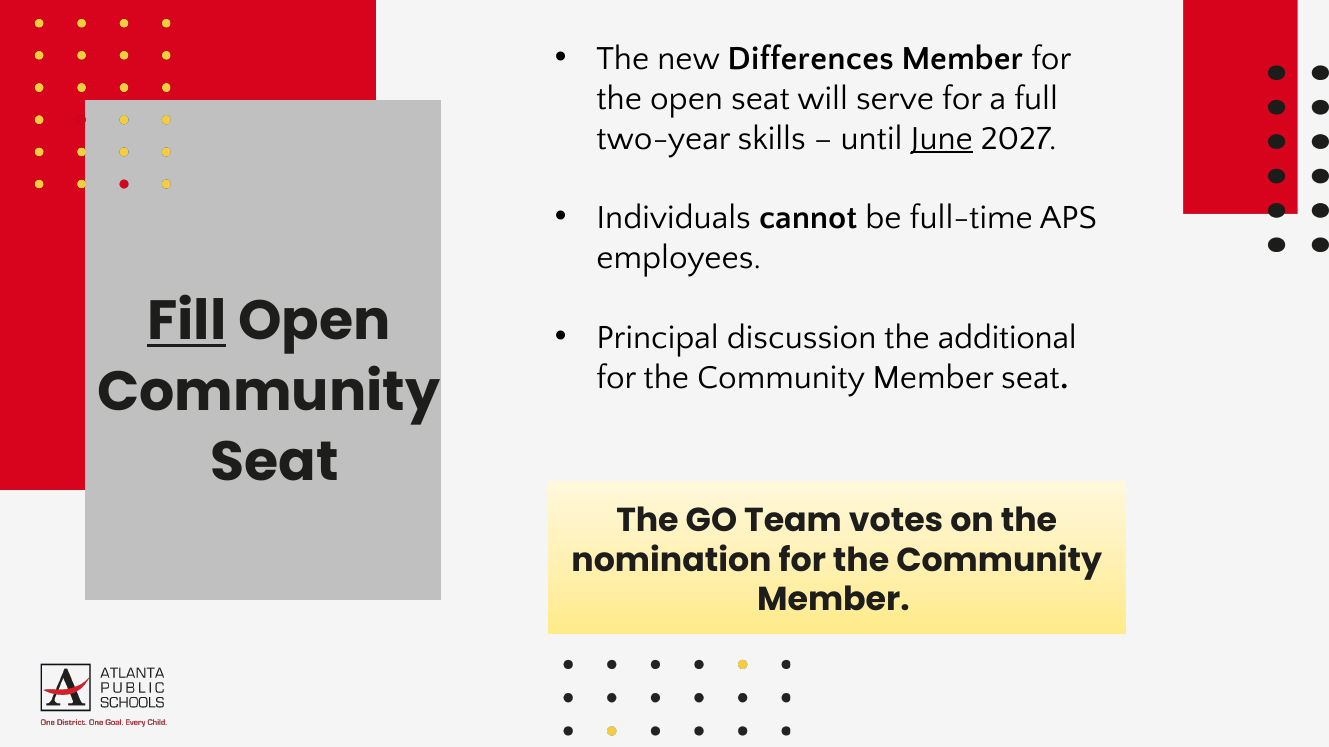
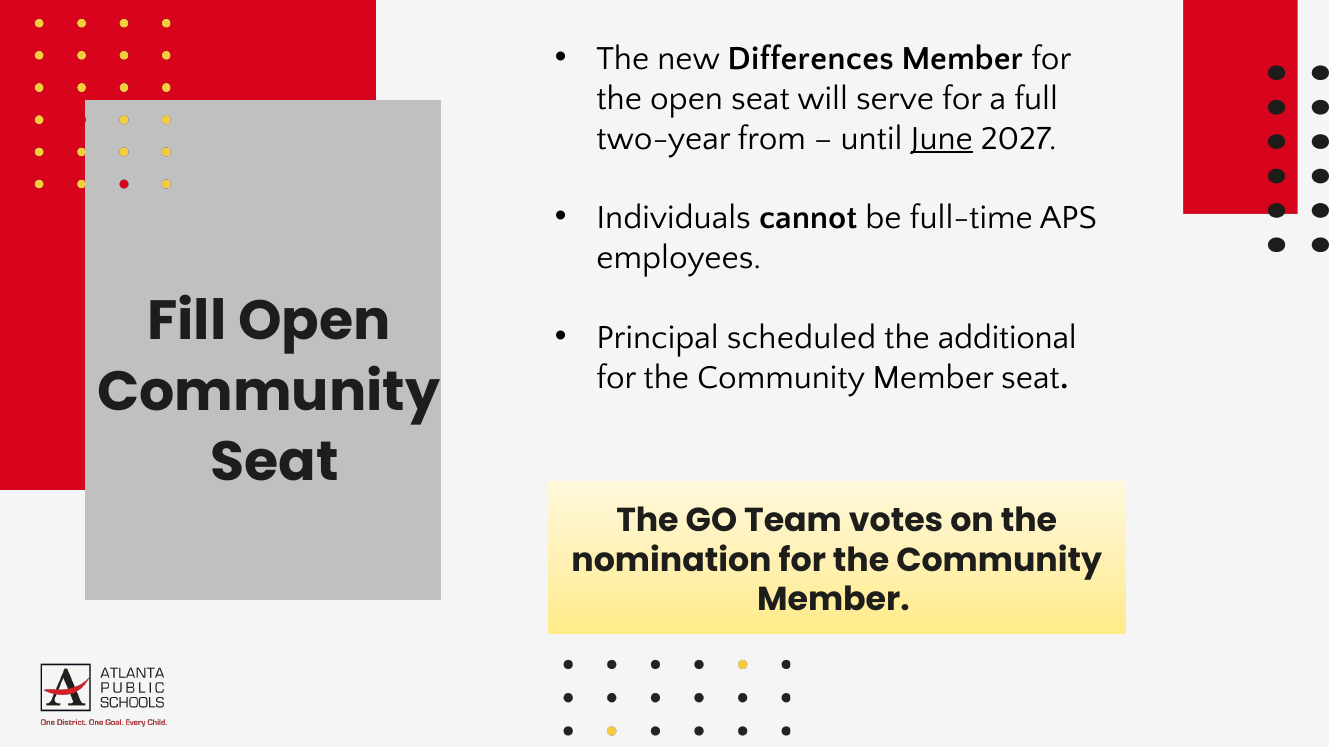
skills: skills -> from (772, 138)
Fill underline: present -> none (187, 322)
discussion: discussion -> scheduled (802, 338)
